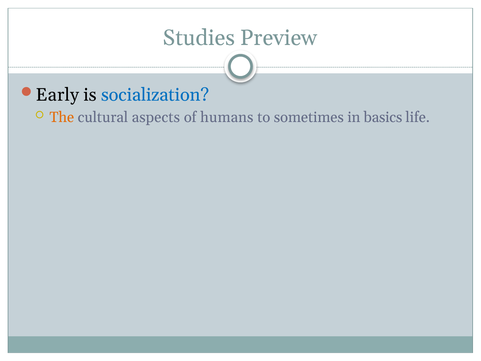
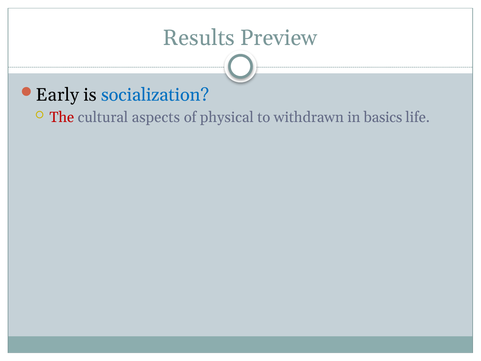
Studies: Studies -> Results (199, 38)
The colour: orange -> red (62, 117)
humans: humans -> physical (227, 117)
sometimes: sometimes -> withdrawn (309, 117)
